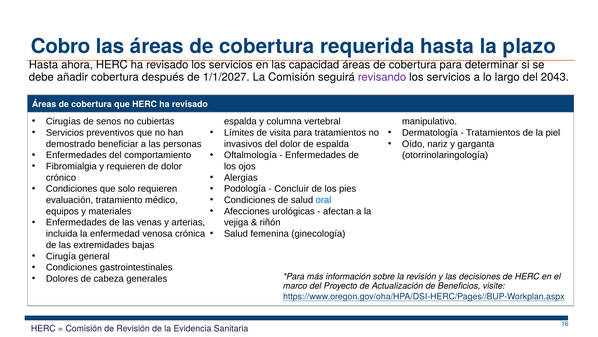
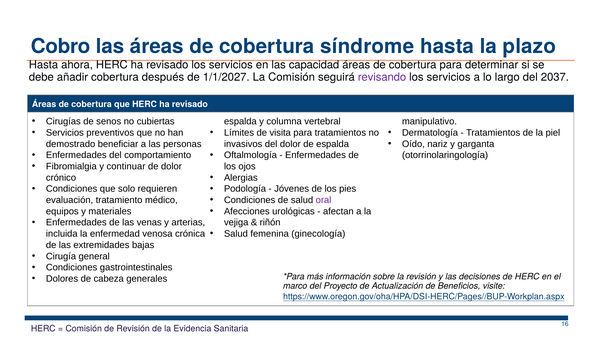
requerida: requerida -> síndrome (367, 46)
2043: 2043 -> 2037 (555, 77)
y requieren: requieren -> continuar (126, 166)
Concluir: Concluir -> Jóvenes (292, 188)
oral colour: blue -> purple (324, 200)
